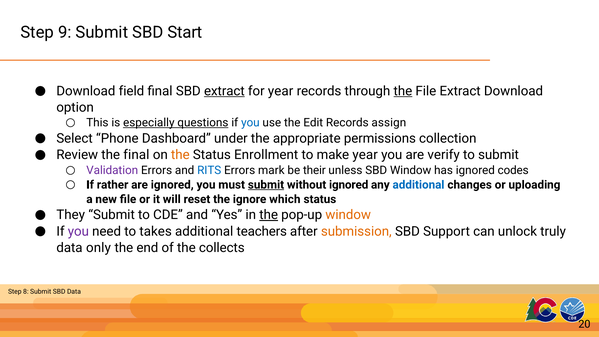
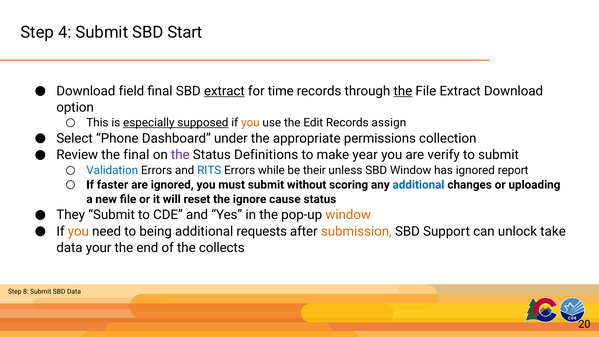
9: 9 -> 4 (65, 32)
for year: year -> time (281, 91)
questions: questions -> supposed (203, 123)
you colour: blue -> orange (250, 123)
the colour: orange -> purple (180, 155)
Enrollment: Enrollment -> Definitions (266, 155)
Validation colour: purple -> blue (112, 170)
mark: mark -> while (271, 170)
codes: codes -> report (513, 170)
rather: rather -> faster (113, 185)
submit underline: present -> none (266, 185)
without ignored: ignored -> scoring (349, 185)
which: which -> cause (285, 199)
the underline: present -> none (269, 215)
you colour: purple -> orange (78, 231)
takes: takes -> being (156, 231)
teachers: teachers -> requests (262, 231)
truly: truly -> take (553, 231)
only: only -> your (99, 248)
